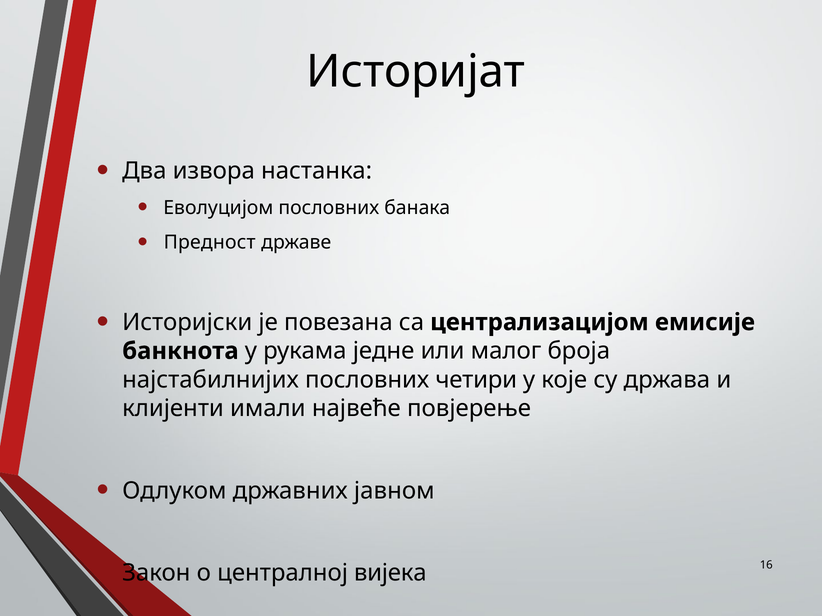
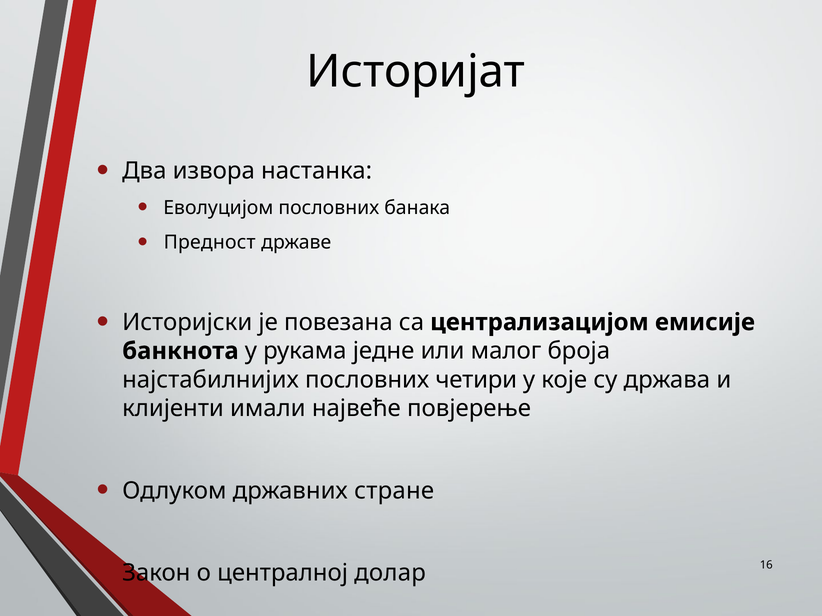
јавном: јавном -> стране (394, 491)
вијека: вијека -> долар (390, 573)
